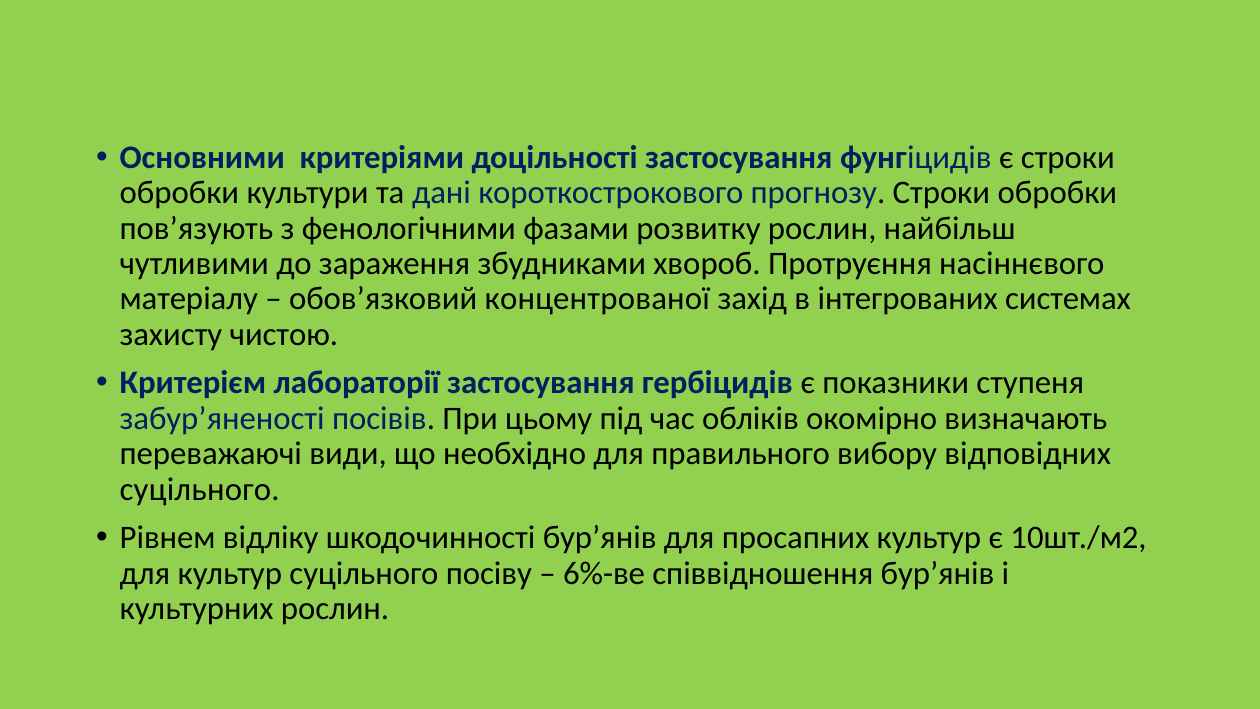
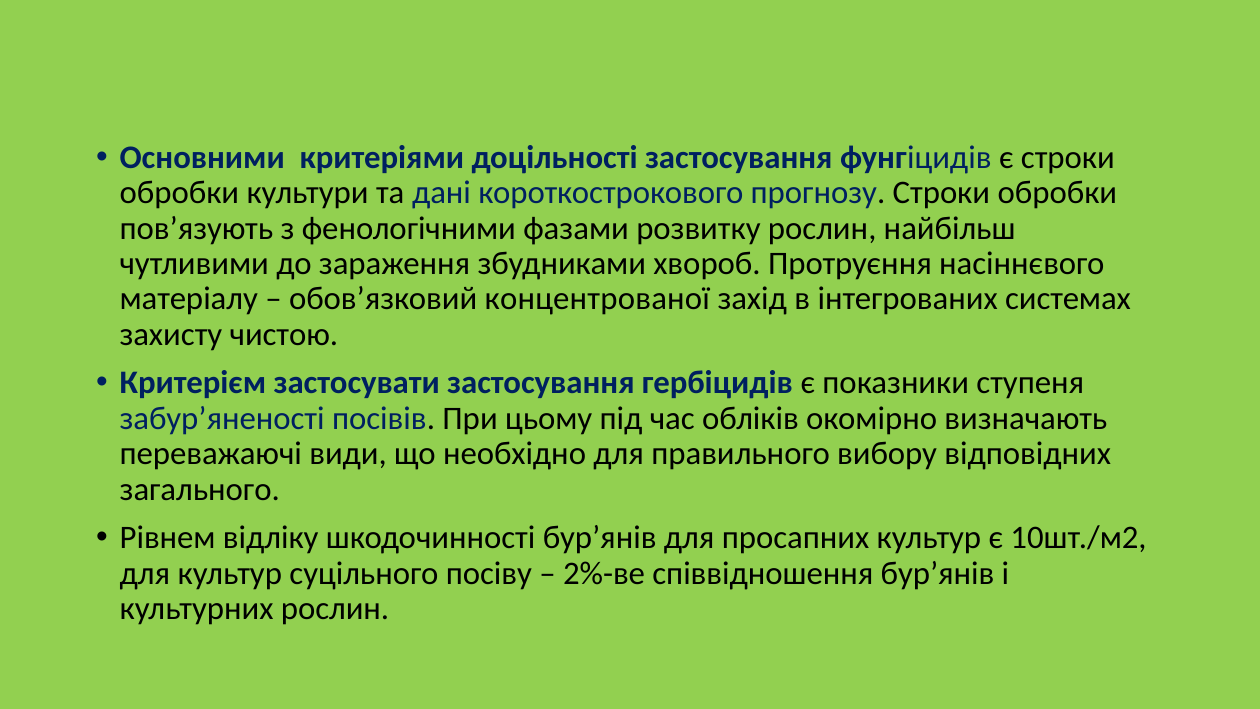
лабораторії: лабораторії -> застосувати (357, 383)
суцільного: суцільного -> загального (200, 489)
6%-ве: 6%-ве -> 2%-ве (604, 573)
